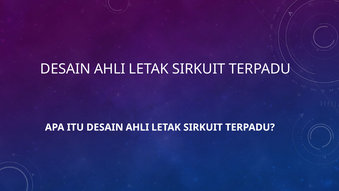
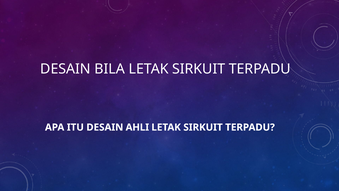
AHLI: AHLI -> BILA (110, 69)
